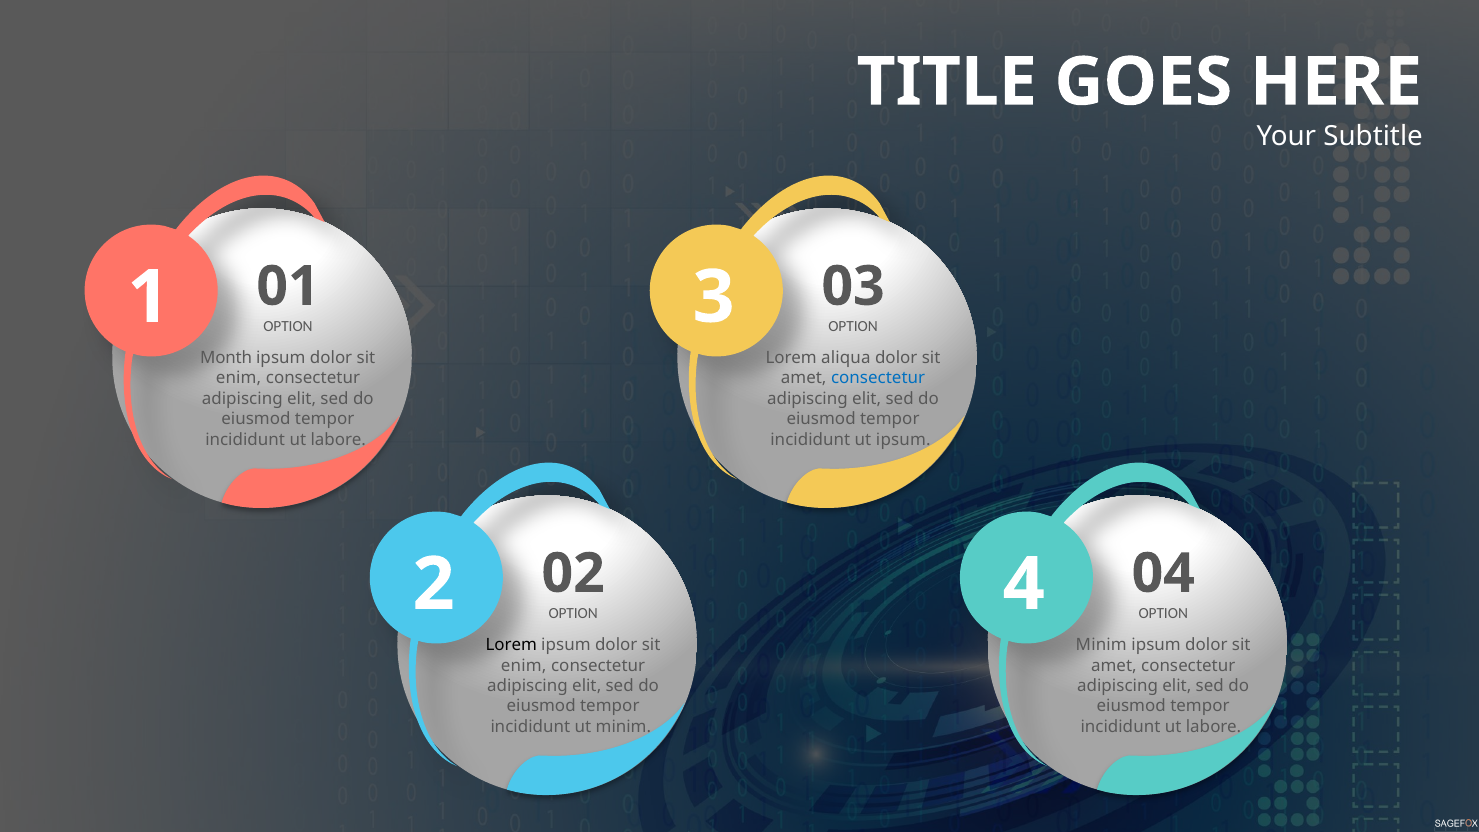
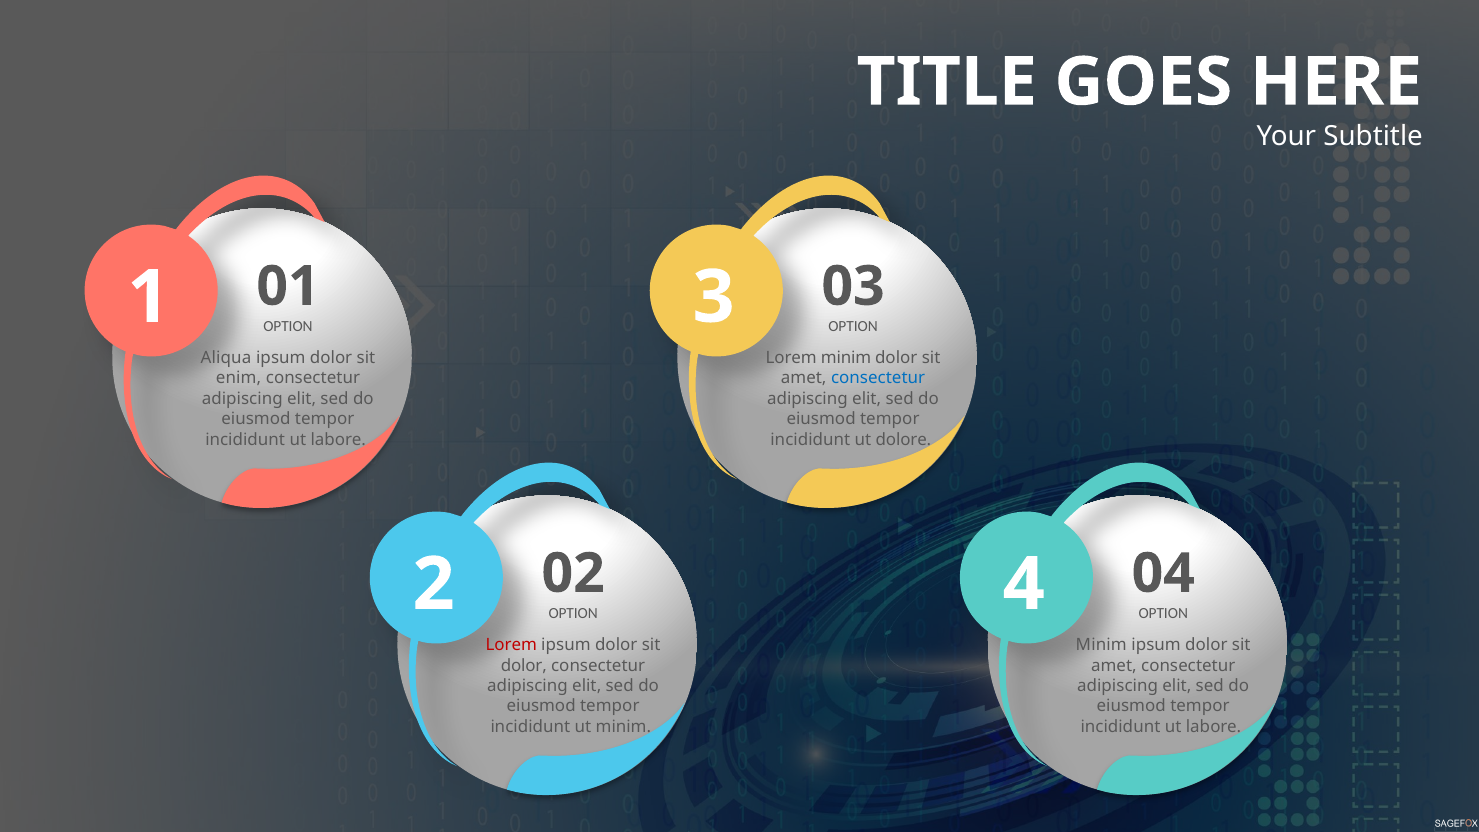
Month: Month -> Aliqua (226, 358)
Lorem aliqua: aliqua -> minim (846, 358)
ut ipsum: ipsum -> dolore (903, 439)
Lorem colour: black -> red (511, 645)
enim: enim -> dolor (524, 665)
